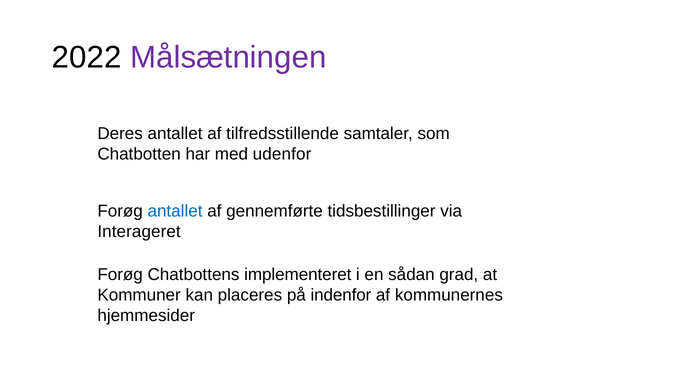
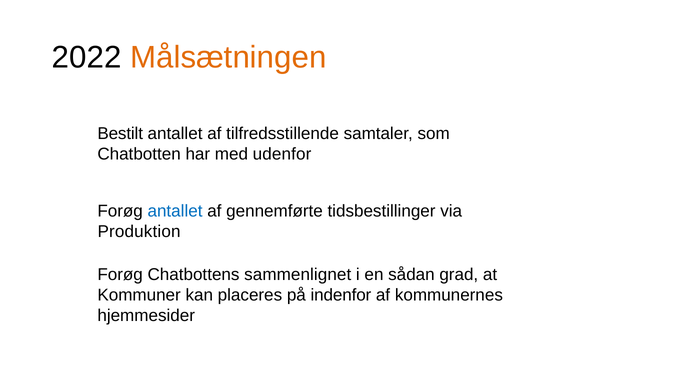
Målsætningen colour: purple -> orange (228, 57)
Deres: Deres -> Bestilt (120, 134)
Interageret: Interageret -> Produktion (139, 232)
implementeret: implementeret -> sammenlignet (298, 274)
